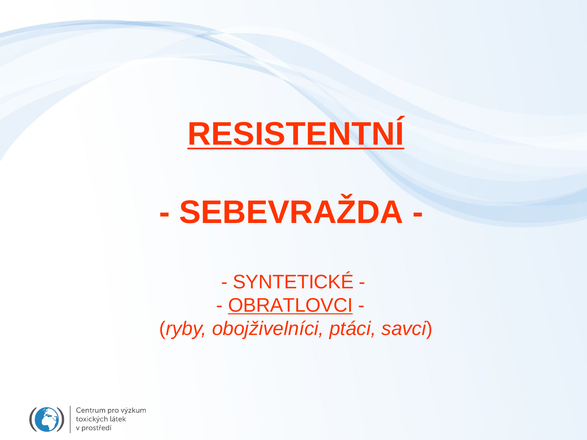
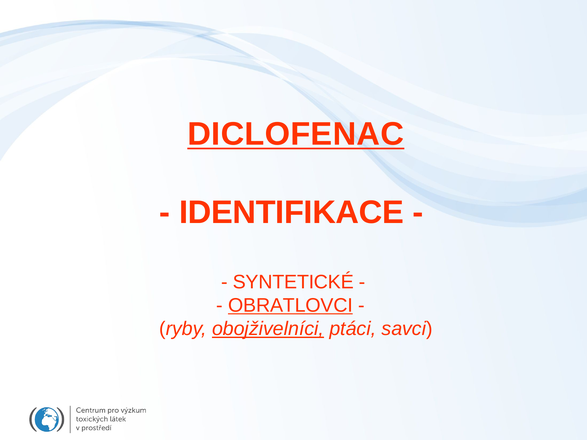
RESISTENTNÍ: RESISTENTNÍ -> DICLOFENAC (296, 134)
SEBEVRAŽDA: SEBEVRAŽDA -> IDENTIFIKACE (291, 213)
obojživelníci underline: none -> present (268, 329)
